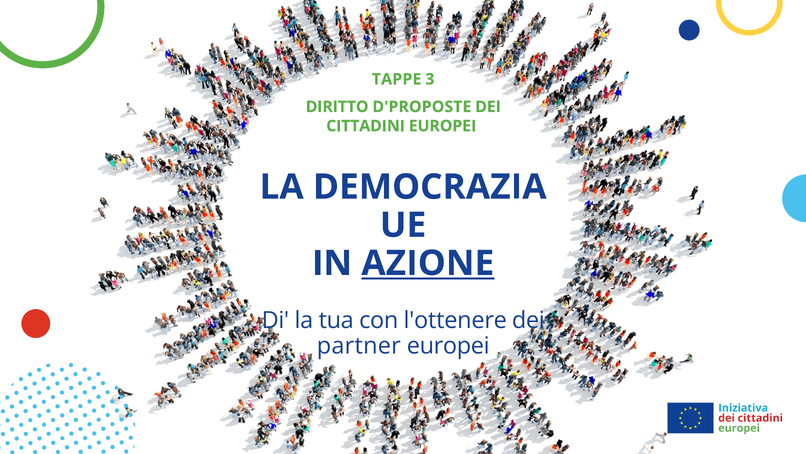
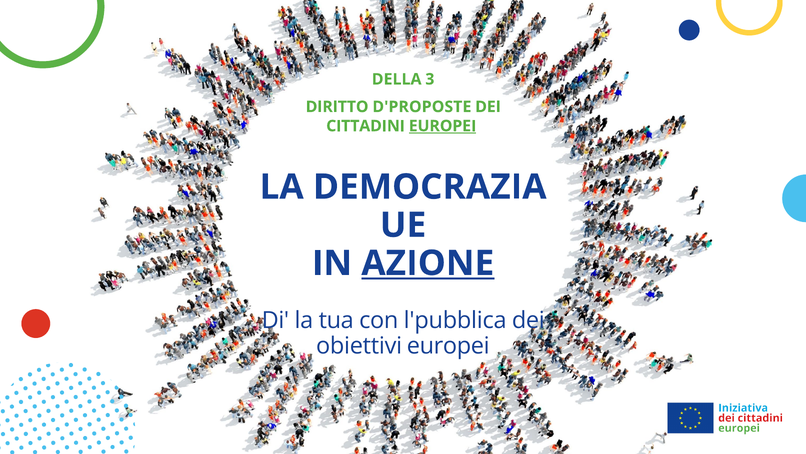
TAPPE: TAPPE -> DELLA (397, 79)
EUROPEI underline: none -> present (442, 126)
l'ottenere: l'ottenere -> l'pubblica (455, 320)
partner: partner -> obiettivi (359, 346)
